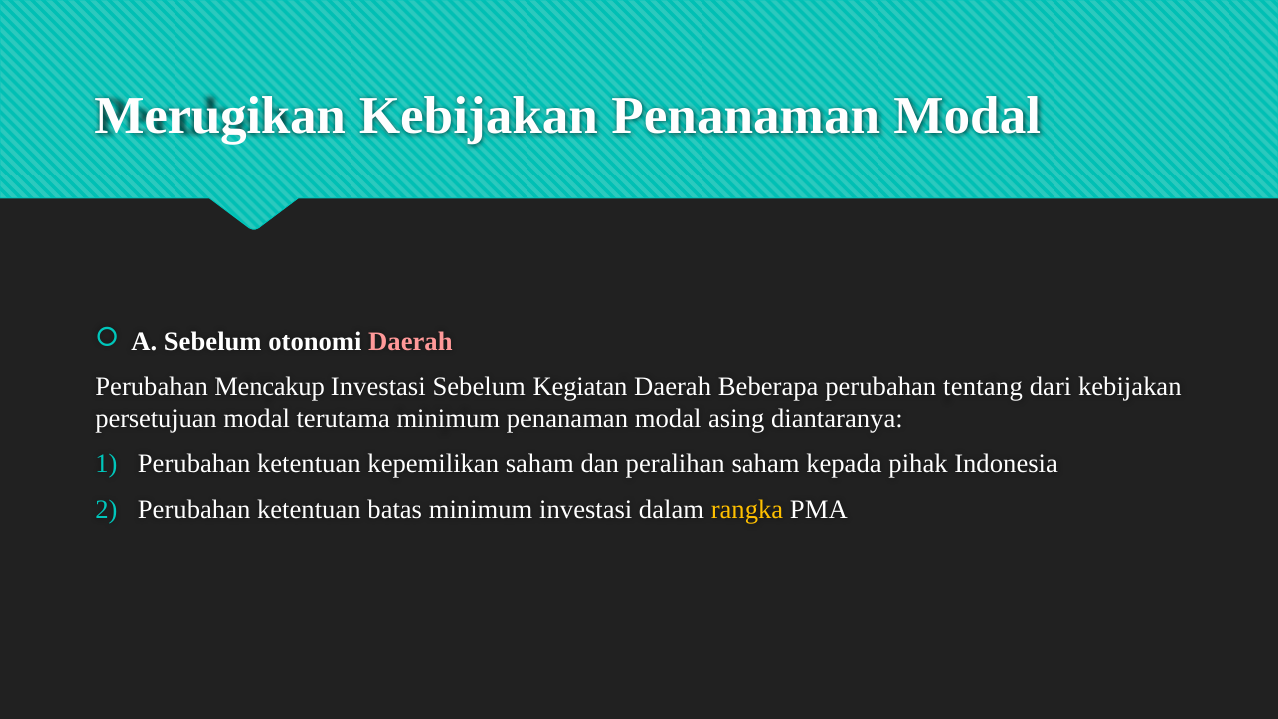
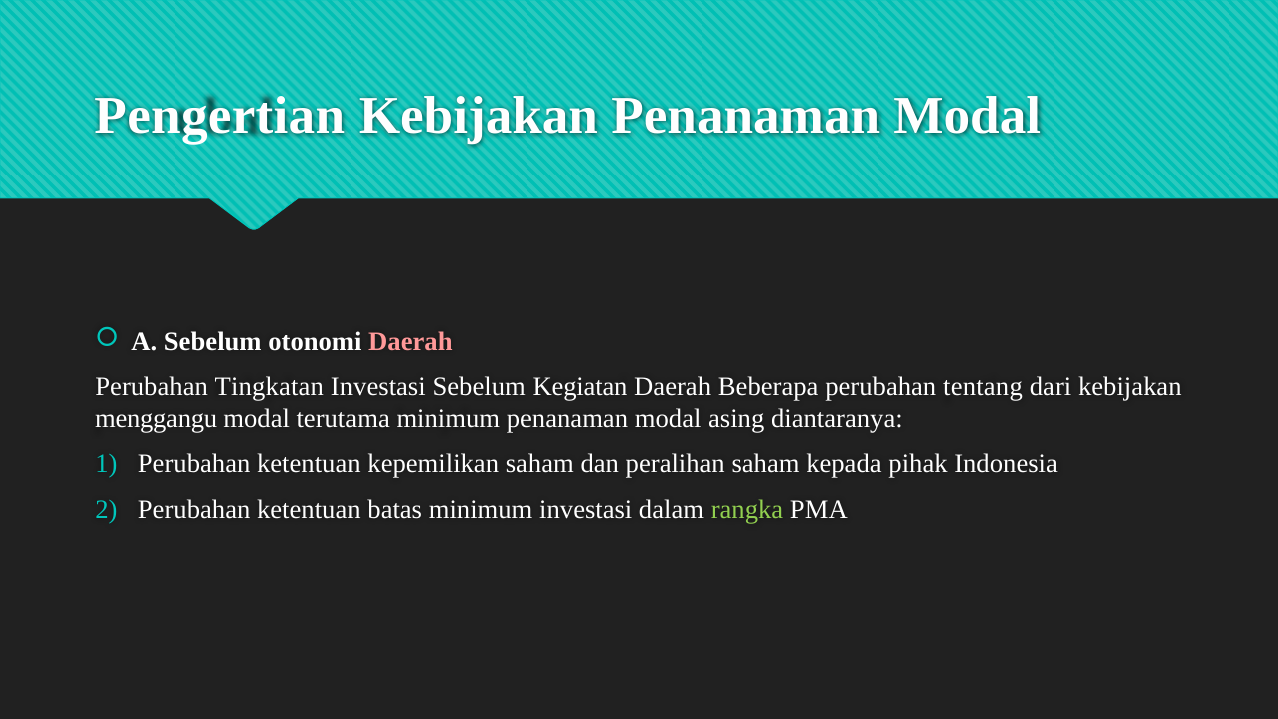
Merugikan: Merugikan -> Pengertian (220, 116)
Mencakup: Mencakup -> Tingkatan (269, 387)
persetujuan: persetujuan -> menggangu (156, 419)
rangka colour: yellow -> light green (747, 509)
